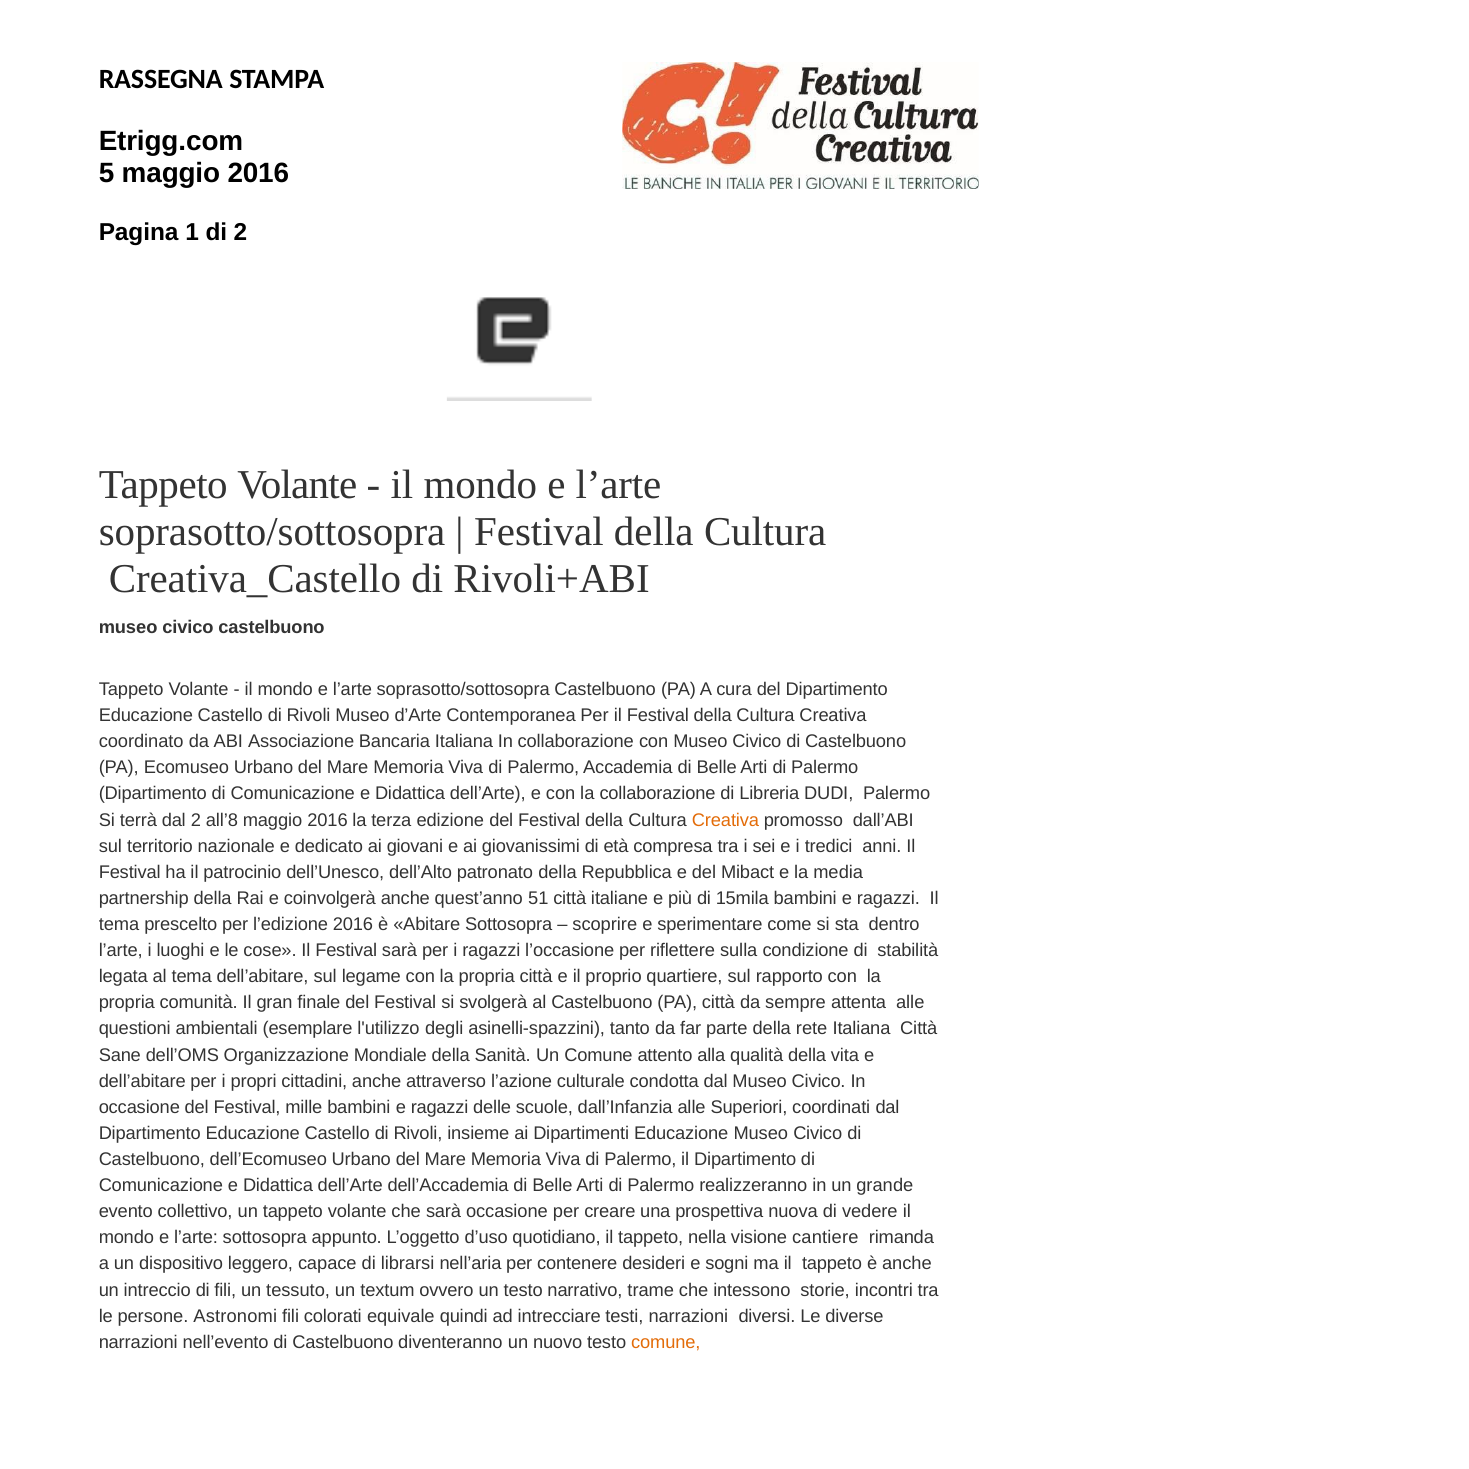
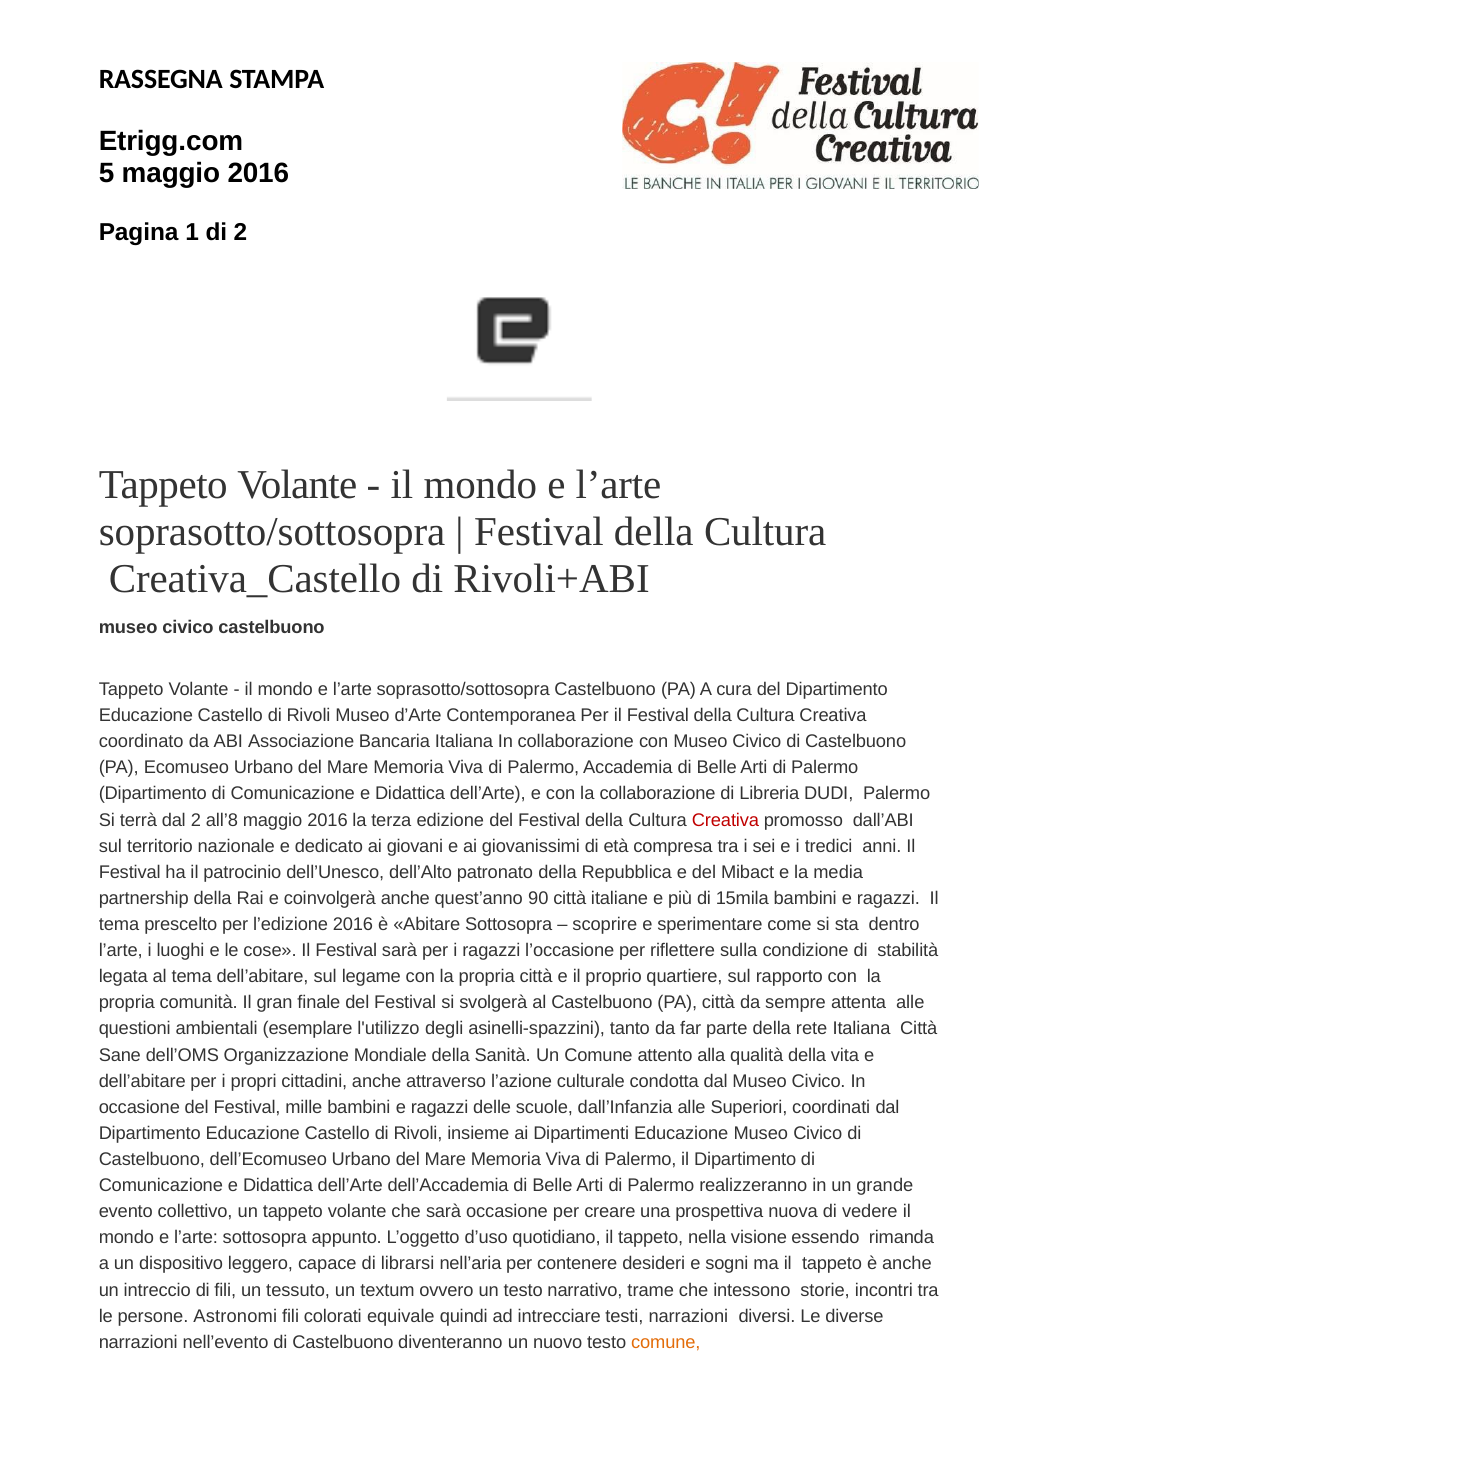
Creativa colour: orange -> red (725, 820)
51: 51 -> 90 (538, 898)
cantiere: cantiere -> essendo (825, 1238)
